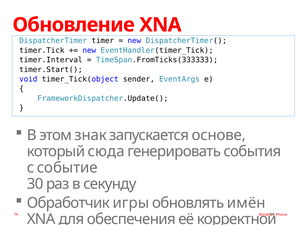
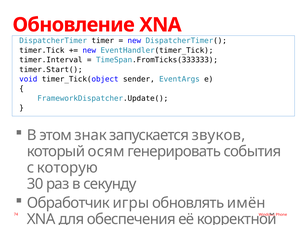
основе: основе -> звуков (218, 135)
сюда: сюда -> осям (106, 151)
событие: событие -> которую (67, 168)
